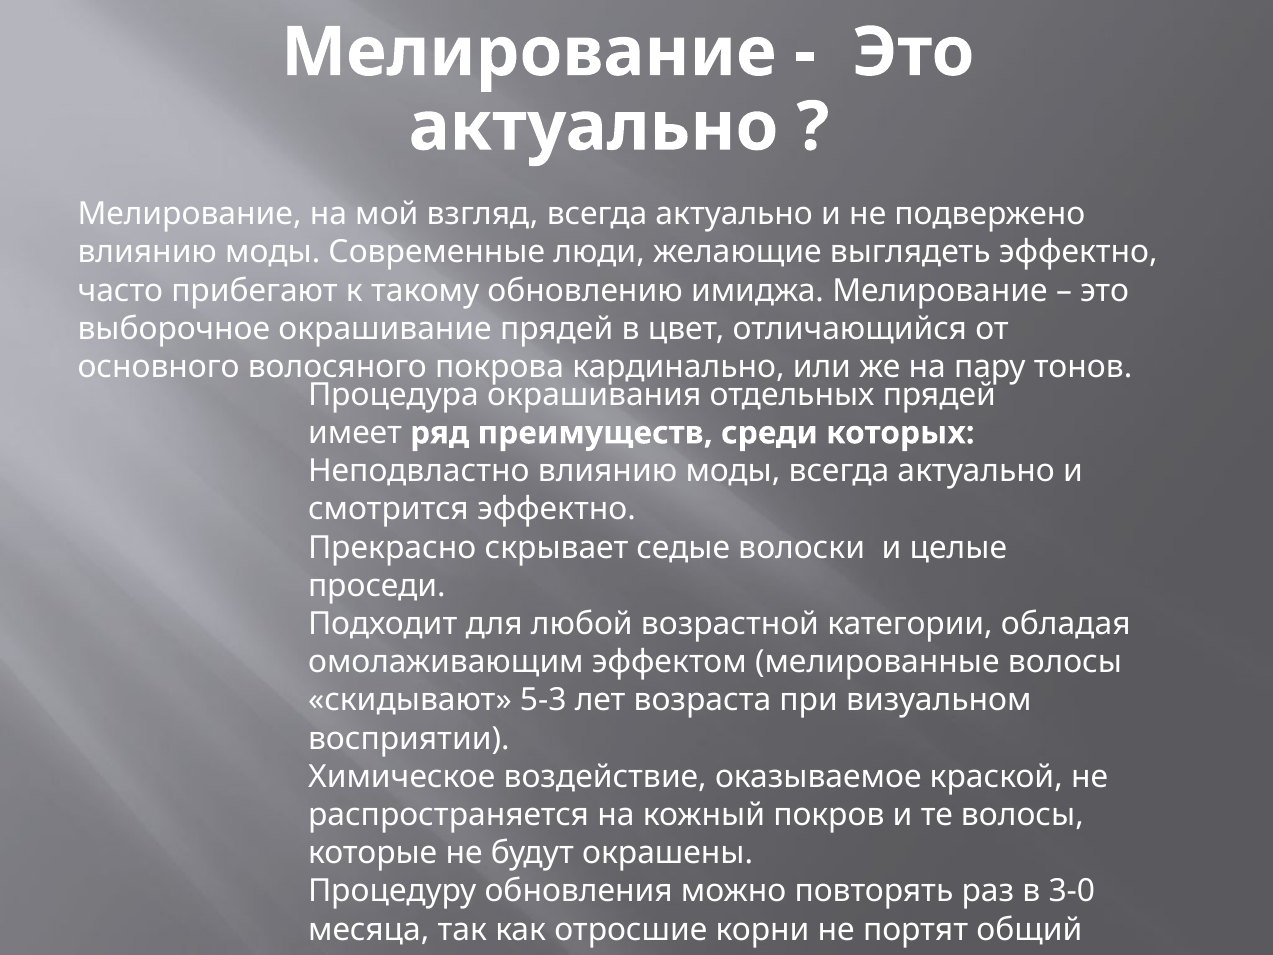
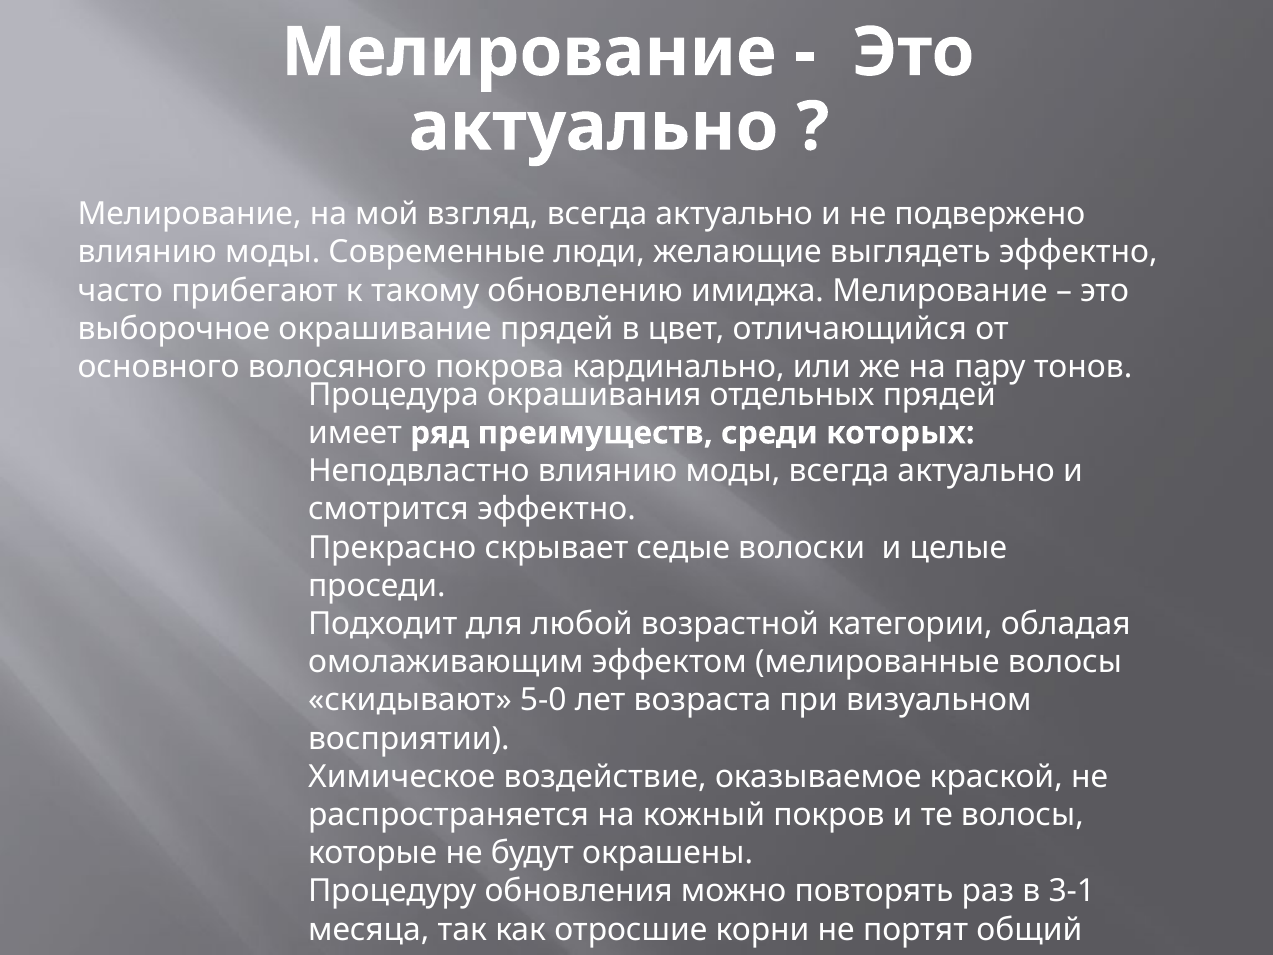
5-3: 5-3 -> 5-0 (543, 700)
3-0: 3-0 -> 3-1 (1072, 891)
